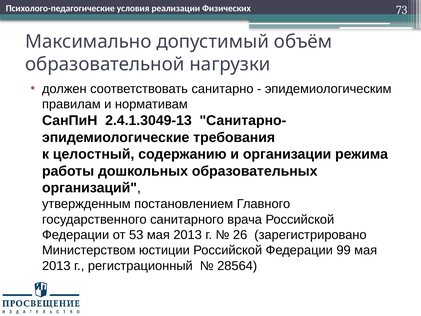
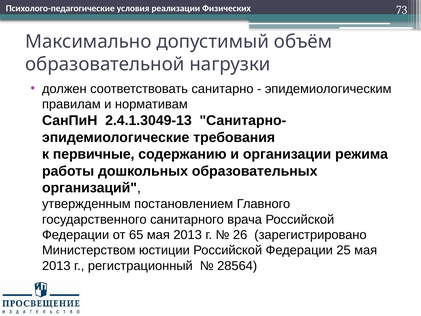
целостный: целостный -> первичные (94, 154)
53: 53 -> 65 (136, 235)
99: 99 -> 25 (344, 250)
